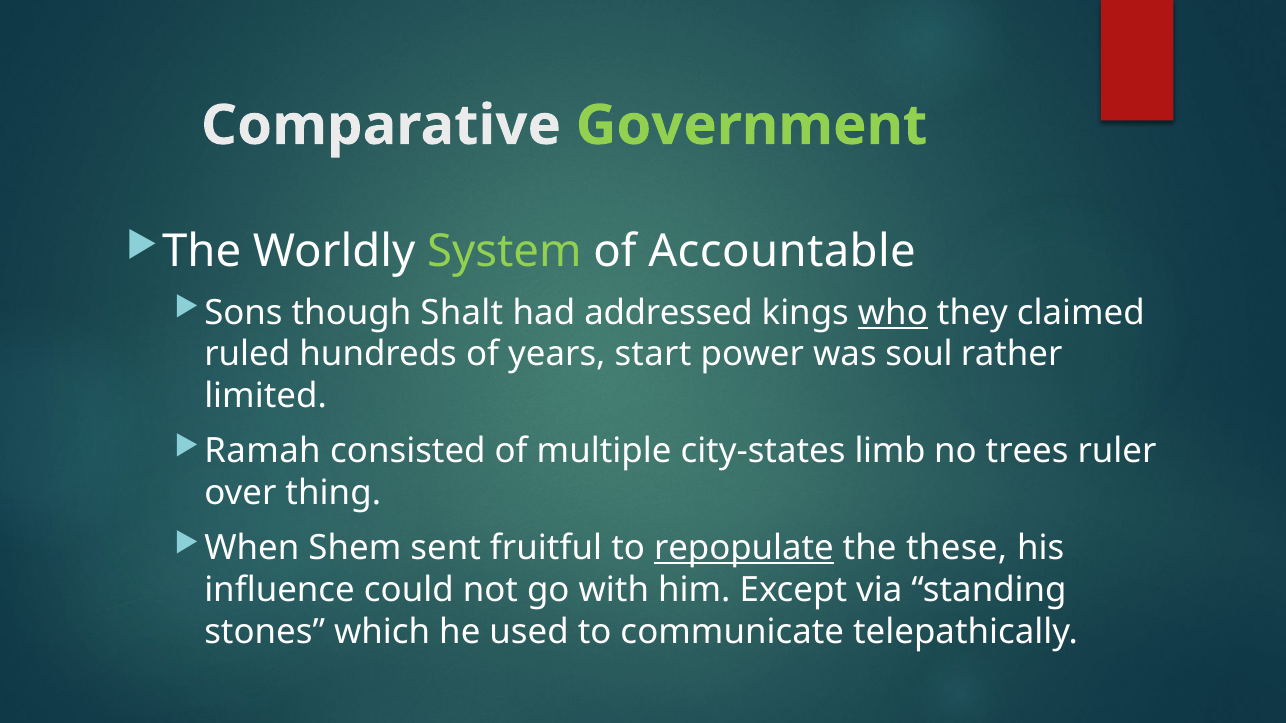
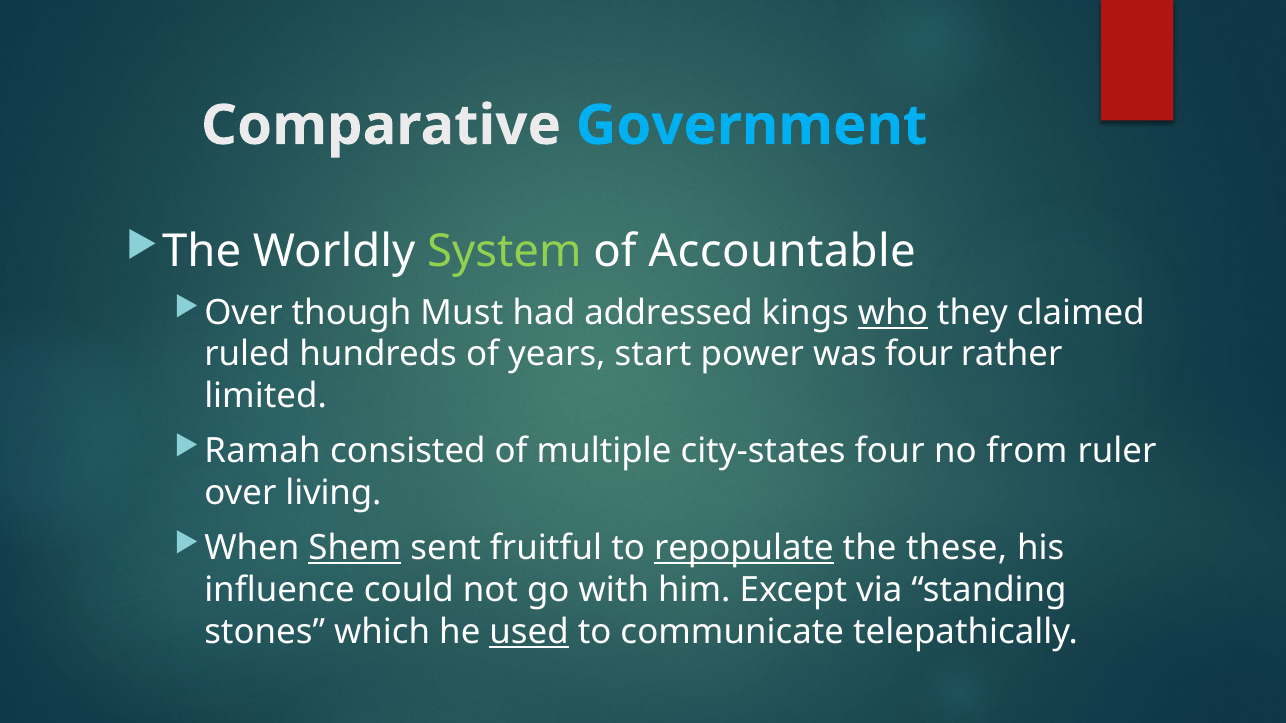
Government colour: light green -> light blue (752, 126)
Sons: Sons -> Over (244, 313)
Shalt: Shalt -> Must (462, 313)
was soul: soul -> four (919, 355)
city-states limb: limb -> four (890, 451)
trees: trees -> from (1027, 451)
thing: thing -> living (333, 493)
Shem underline: none -> present (355, 548)
used underline: none -> present (529, 632)
